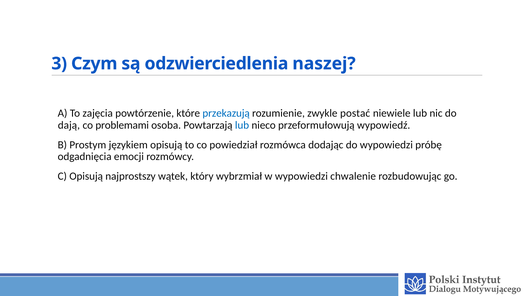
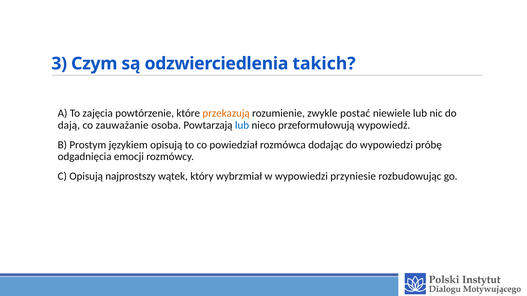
naszej: naszej -> takich (324, 64)
przekazują colour: blue -> orange (226, 114)
problemami: problemami -> zauważanie (122, 125)
chwalenie: chwalenie -> przyniesie (353, 176)
